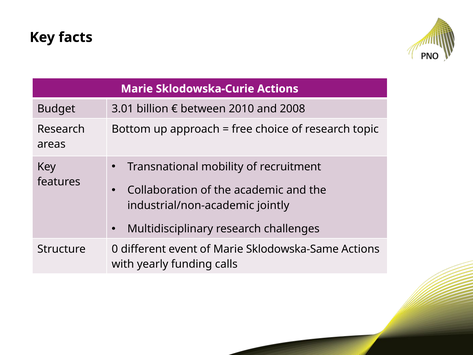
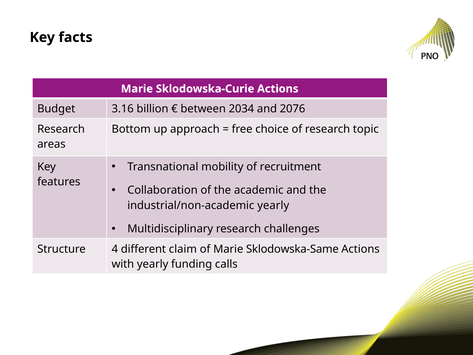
3.01: 3.01 -> 3.16 (123, 109)
2010: 2010 -> 2034 (241, 109)
2008: 2008 -> 2076 (293, 109)
industrial/non-academic jointly: jointly -> yearly (273, 205)
0: 0 -> 4 (115, 249)
event: event -> claim (183, 249)
